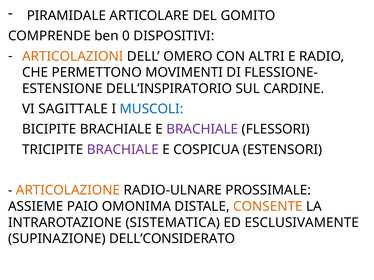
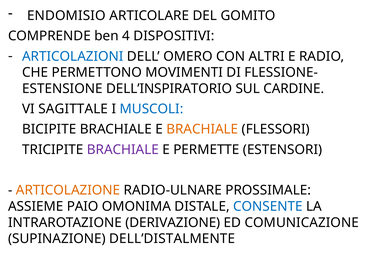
PIRAMIDALE: PIRAMIDALE -> ENDOMISIO (66, 16)
0: 0 -> 4 (126, 36)
ARTICOLAZIONI colour: orange -> blue (73, 56)
BRACHIALE colour: purple -> orange (202, 130)
COSPICUA: COSPICUA -> PERMETTE (206, 150)
CONSENTE colour: orange -> blue (268, 207)
SISTEMATICA: SISTEMATICA -> DERIVAZIONE (173, 223)
ESCLUSIVAMENTE: ESCLUSIVAMENTE -> COMUNICAZIONE (302, 223)
DELL’CONSIDERATO: DELL’CONSIDERATO -> DELL’DISTALMENTE (172, 239)
